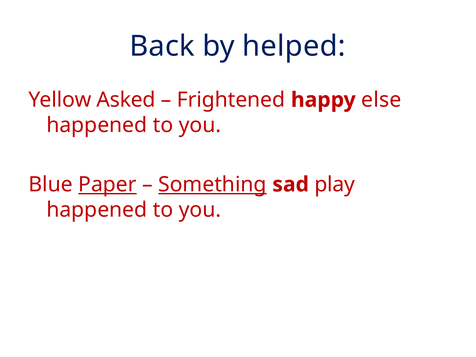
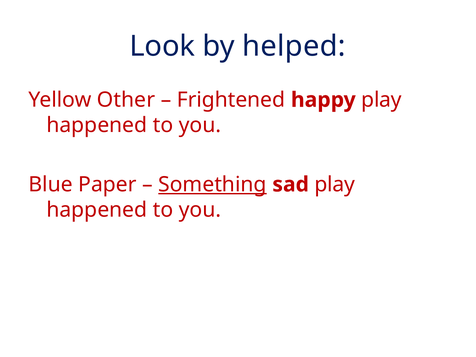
Back: Back -> Look (162, 46)
Asked: Asked -> Other (126, 100)
happy else: else -> play (382, 100)
Paper underline: present -> none (107, 185)
